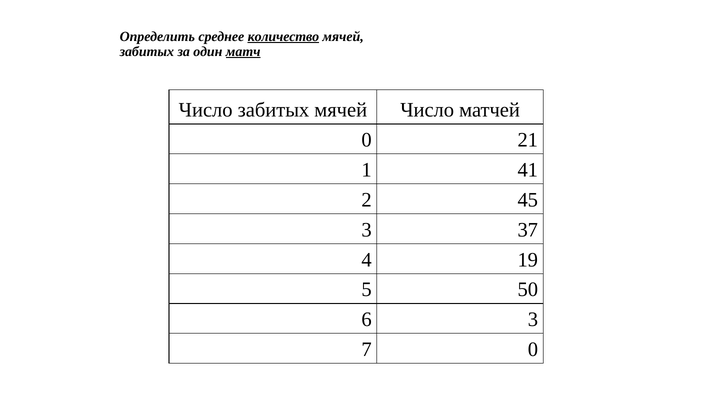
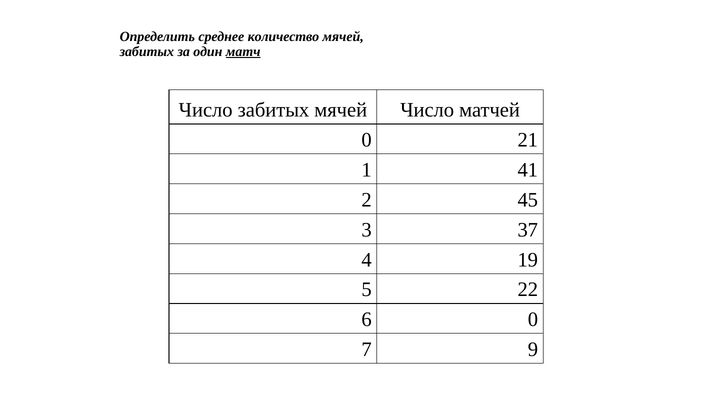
количество underline: present -> none (283, 36)
50: 50 -> 22 (528, 290)
6 3: 3 -> 0 (533, 320)
7 0: 0 -> 9 (533, 350)
